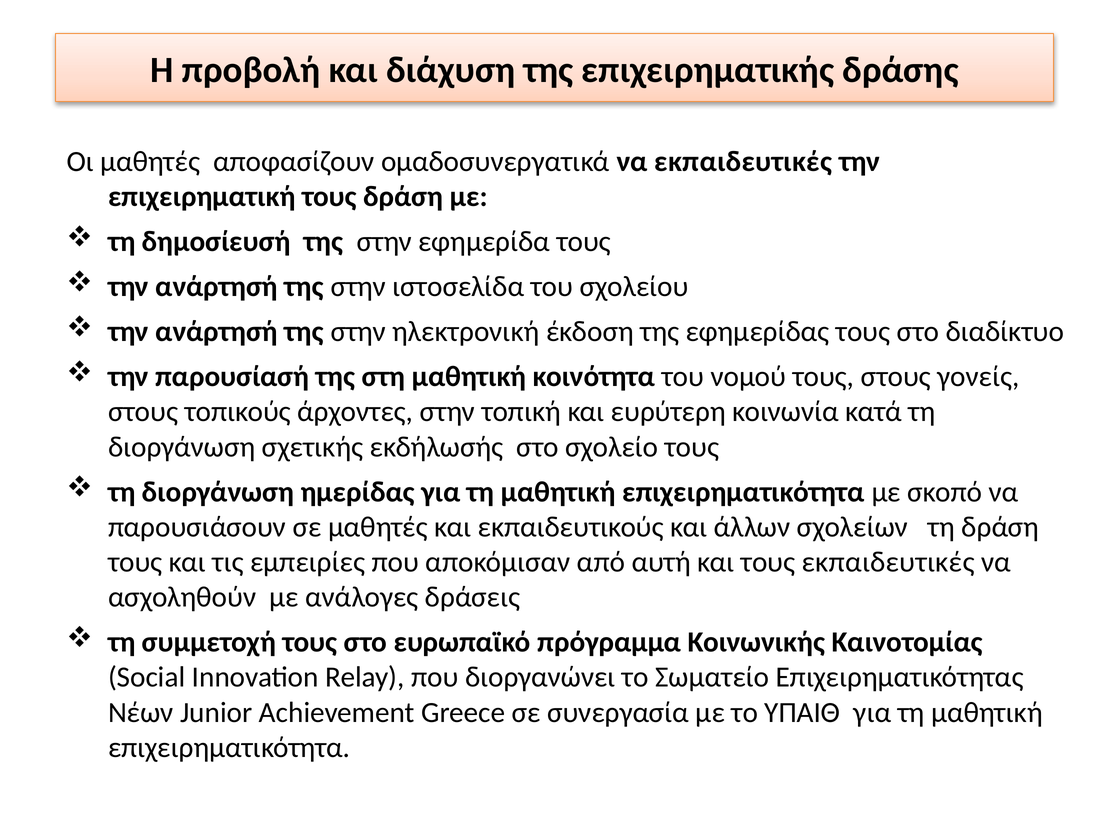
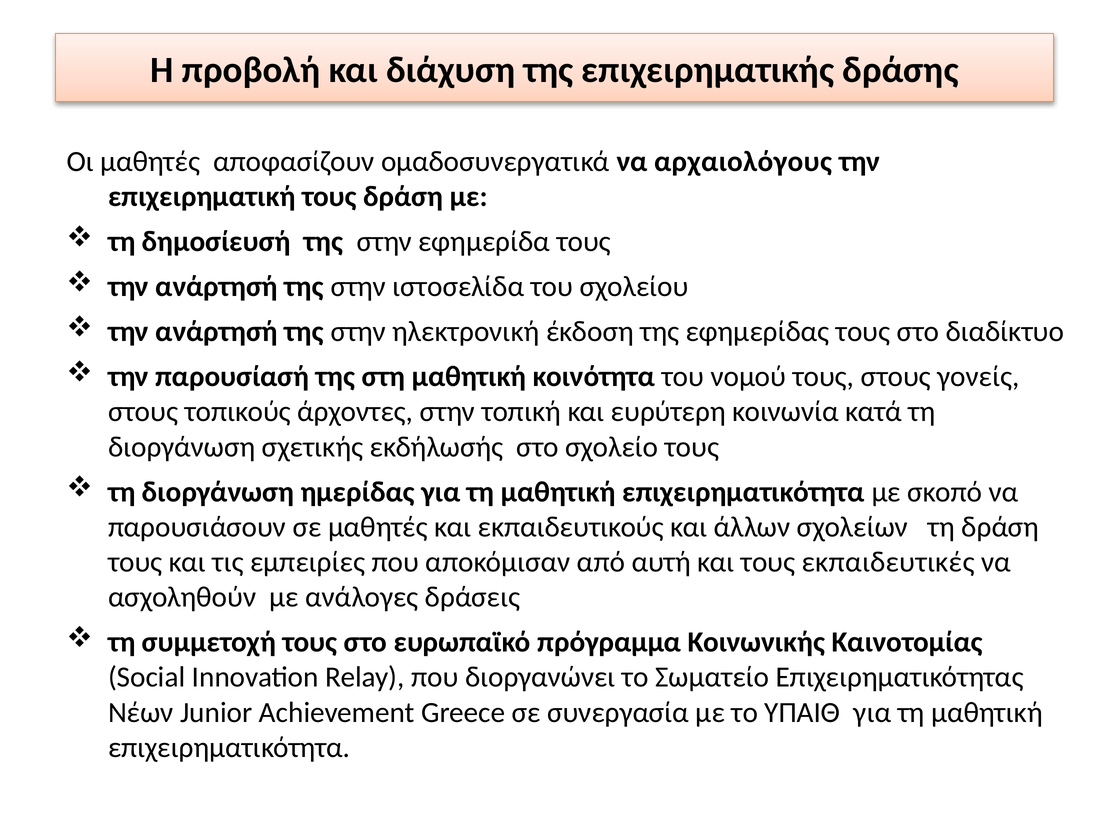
να εκπαιδευτικές: εκπαιδευτικές -> αρχαιολόγους (743, 162)
